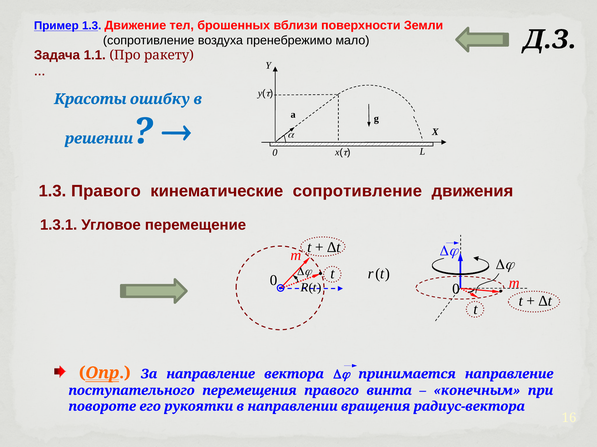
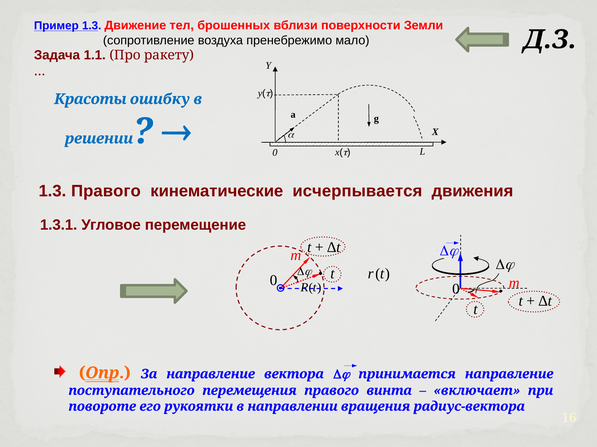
кинематические сопротивление: сопротивление -> исчерпывается (357, 191)
конечным: конечным -> включает (477, 391)
